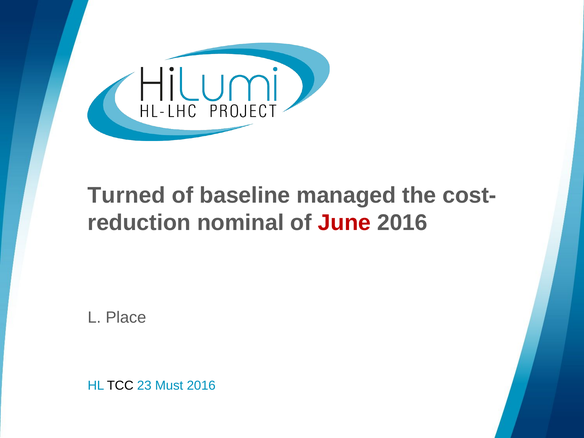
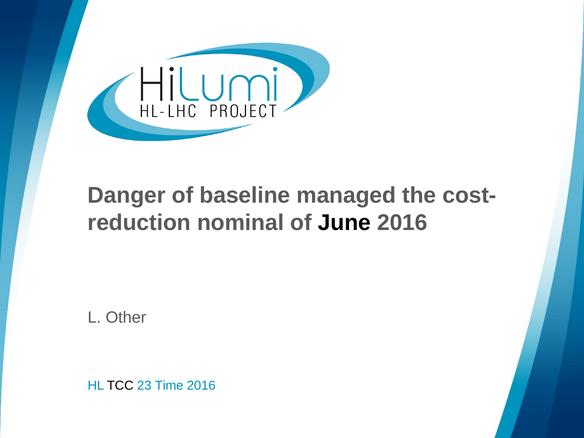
Turned: Turned -> Danger (127, 195)
June colour: red -> black (344, 223)
Place: Place -> Other (126, 317)
Must: Must -> Time (169, 385)
